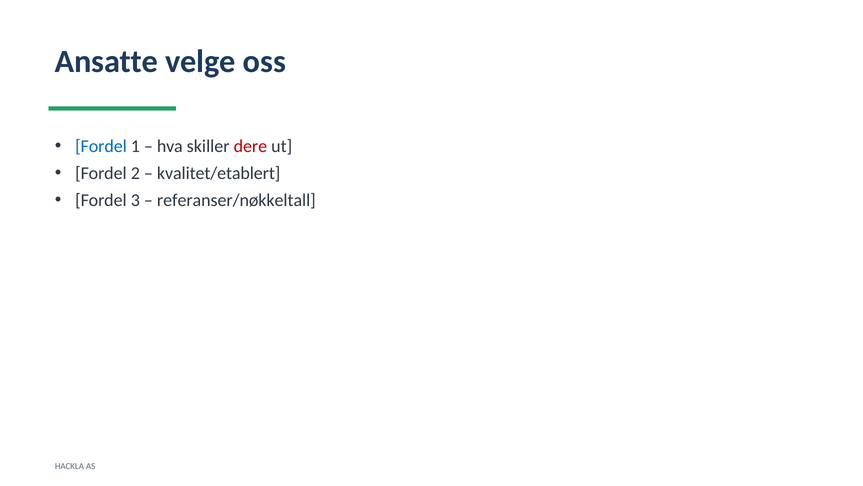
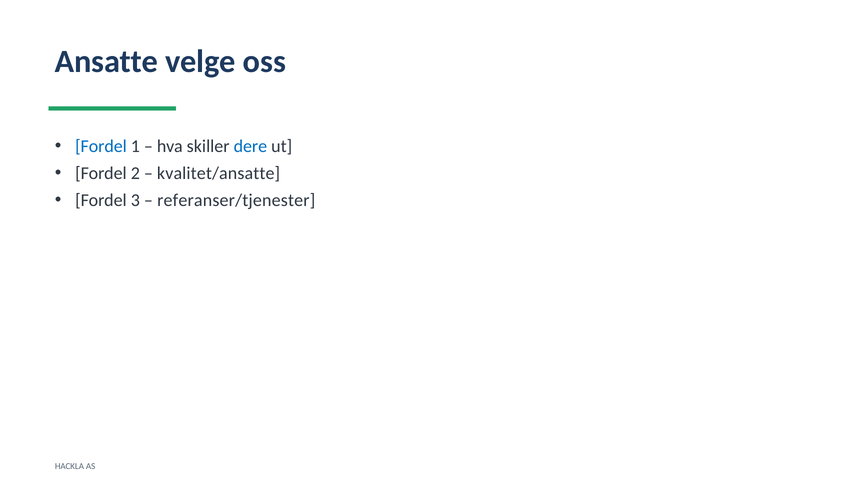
dere colour: red -> blue (250, 146)
kvalitet/etablert: kvalitet/etablert -> kvalitet/ansatte (219, 173)
referanser/nøkkeltall: referanser/nøkkeltall -> referanser/tjenester (236, 200)
